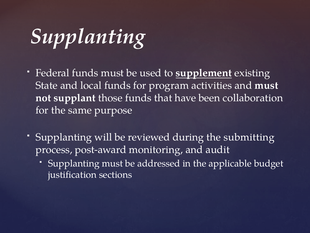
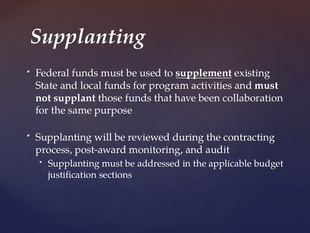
submitting: submitting -> contracting (249, 137)
